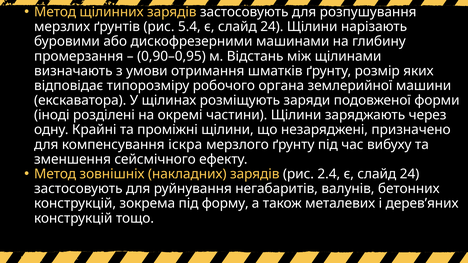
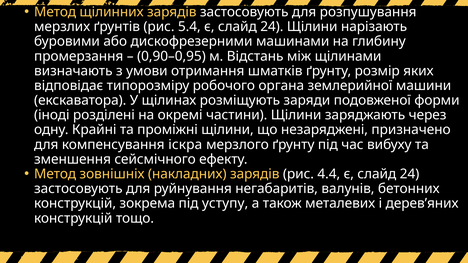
2.4: 2.4 -> 4.4 (329, 174)
форму: форму -> уступу (225, 204)
